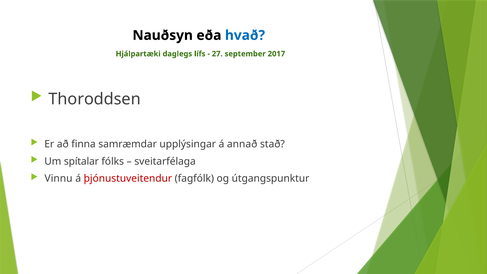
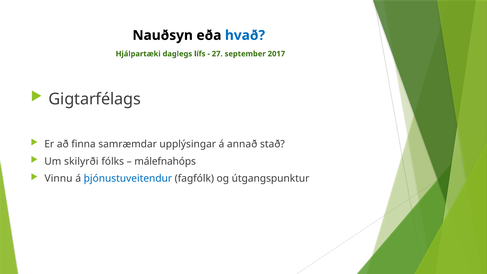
Thoroddsen: Thoroddsen -> Gigtarfélags (95, 99)
spítalar: spítalar -> skilyrði (81, 161)
sveitarfélaga: sveitarfélaga -> málefnahóps (165, 161)
þjónustuveitendur colour: red -> blue (128, 179)
